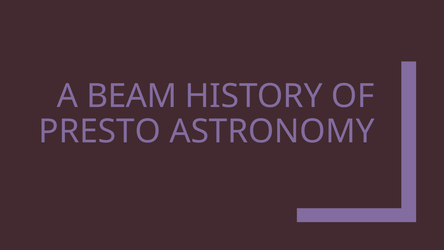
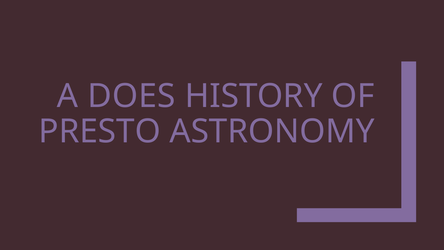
BEAM: BEAM -> DOES (131, 96)
